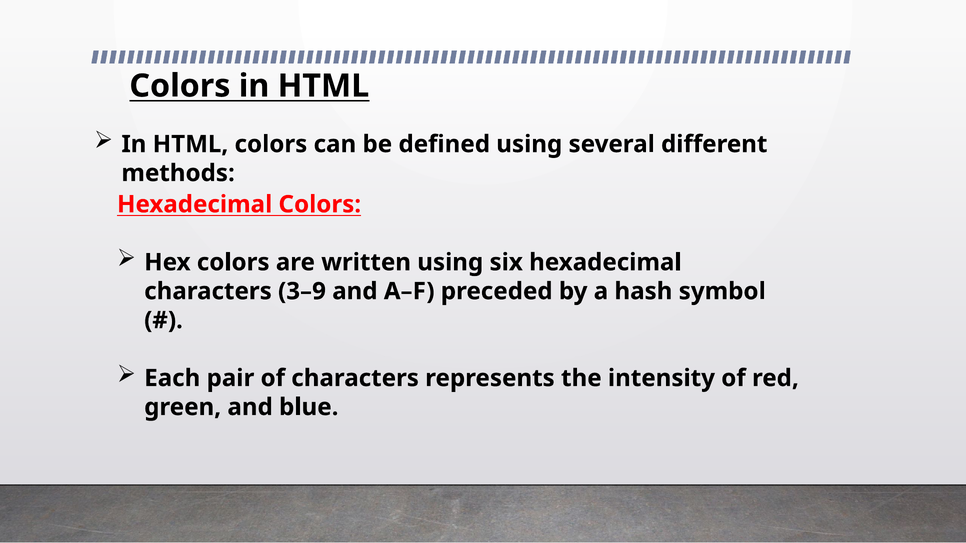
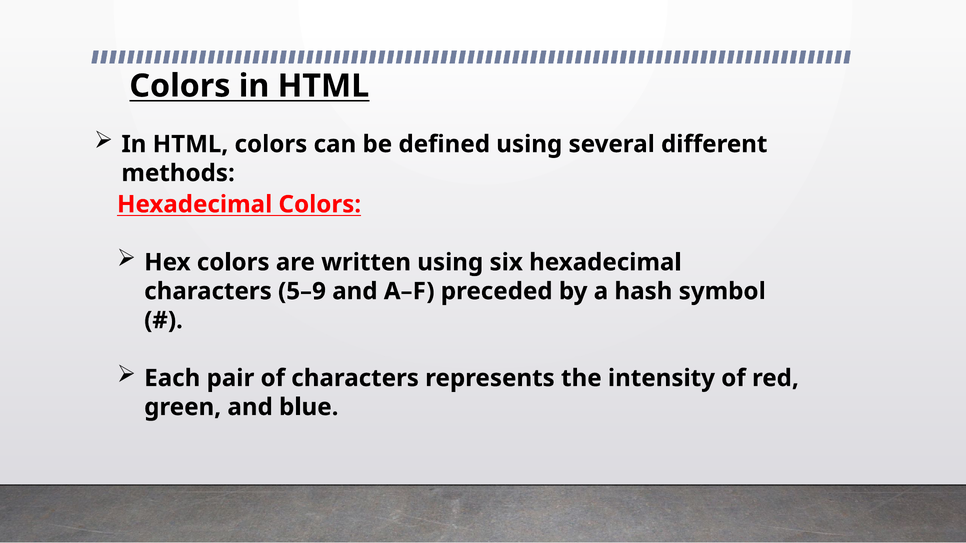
3–9: 3–9 -> 5–9 (302, 291)
